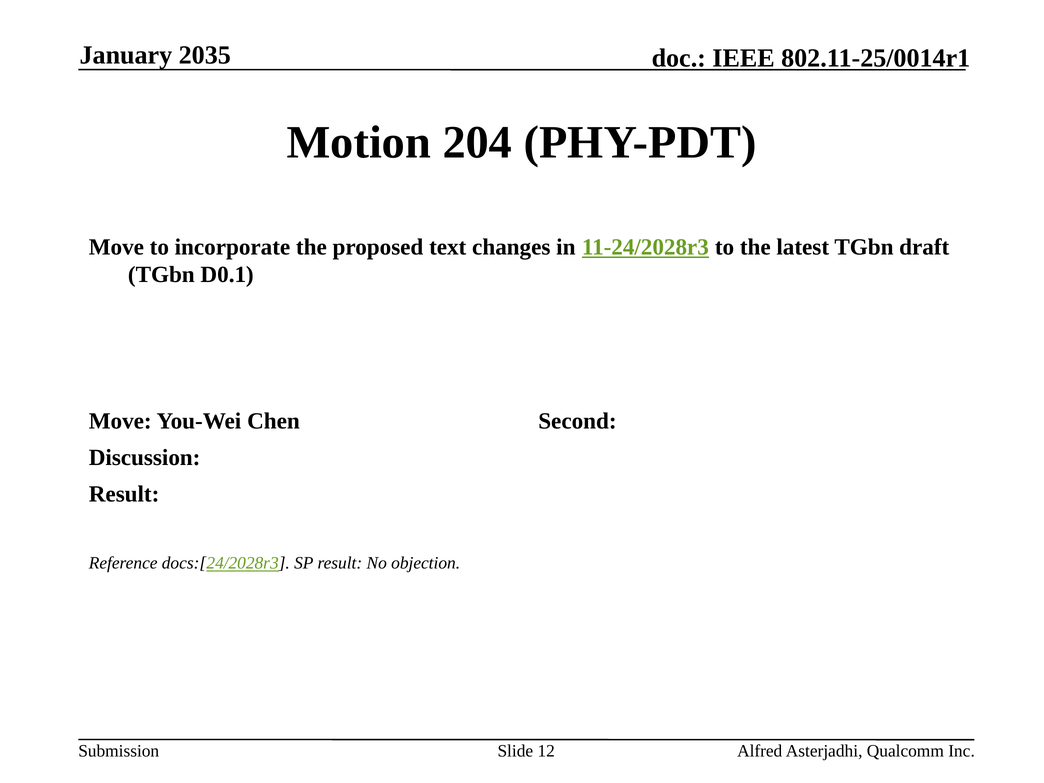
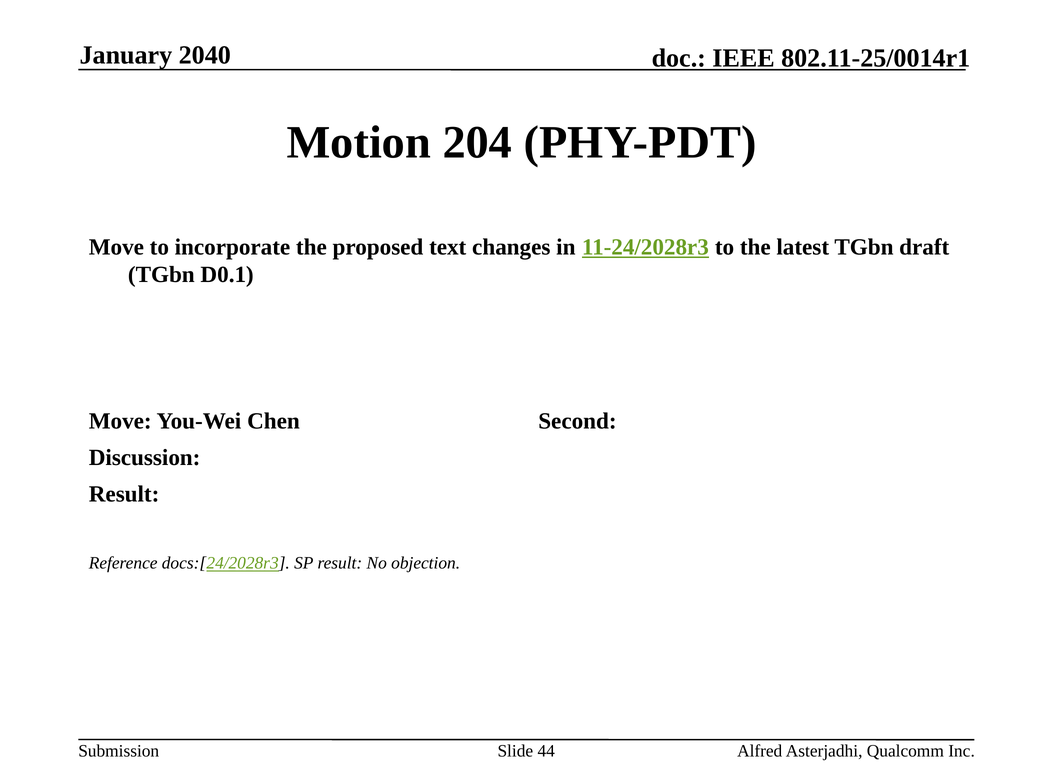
2035: 2035 -> 2040 (205, 55)
12: 12 -> 44 (546, 751)
